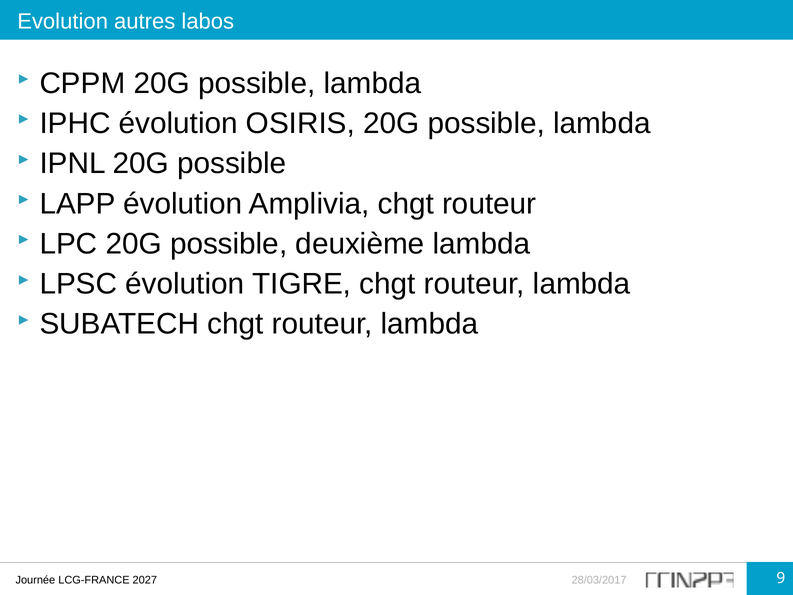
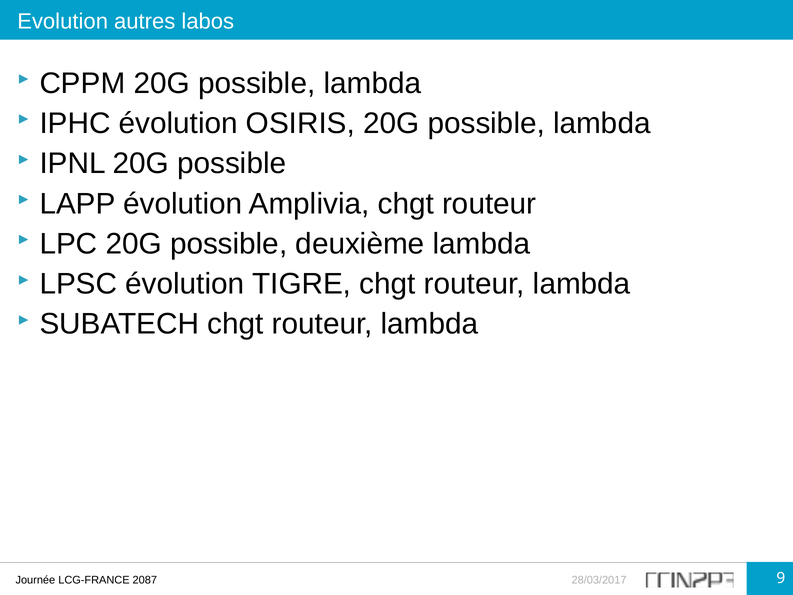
2027: 2027 -> 2087 (145, 580)
